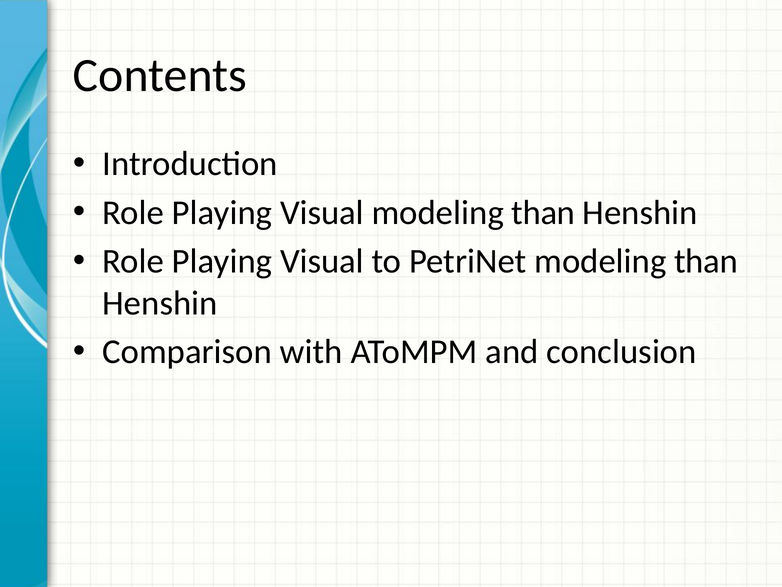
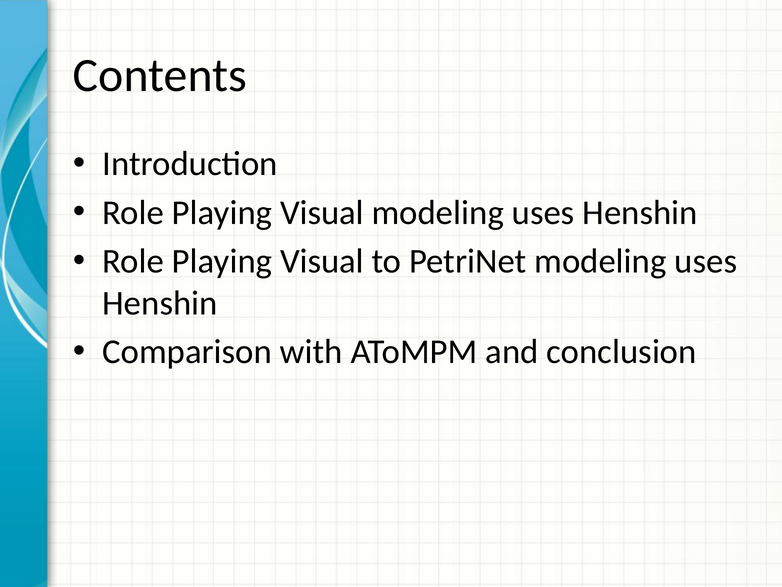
than: than -> uses (543, 212)
PetriNet modeling than: than -> uses (706, 261)
